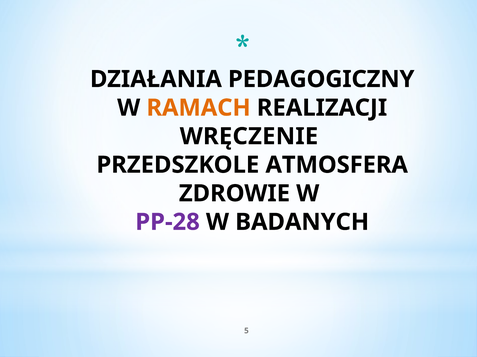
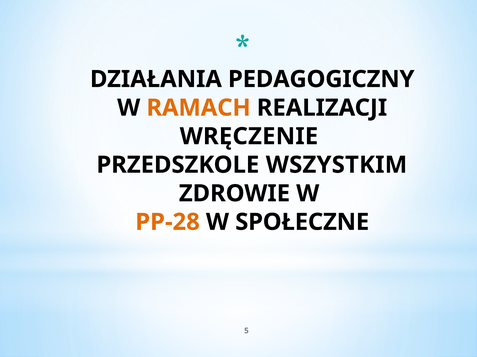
ATMOSFERA: ATMOSFERA -> WSZYSTKIM (337, 165)
PP-28 colour: purple -> orange (168, 222)
BADANYCH: BADANYCH -> SPOŁECZNE (302, 222)
